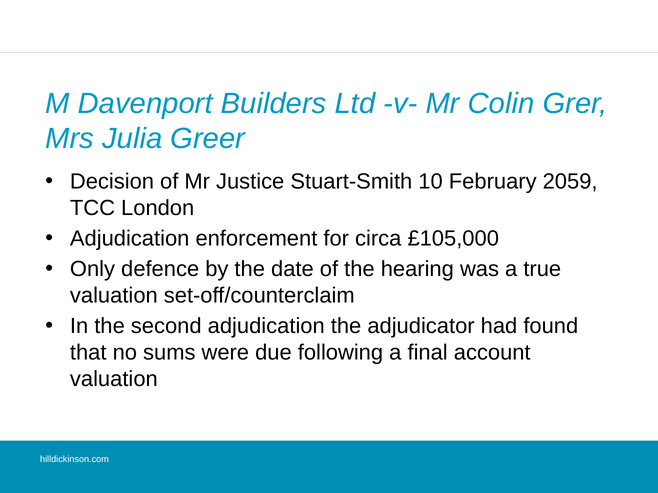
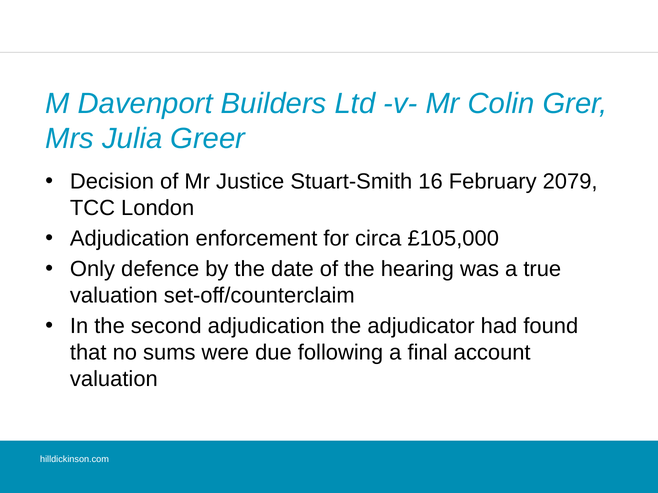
10: 10 -> 16 (431, 182)
2059: 2059 -> 2079 (570, 182)
